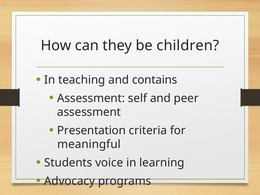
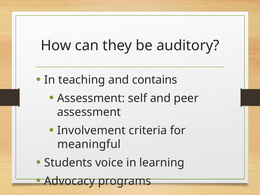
children: children -> auditory (188, 46)
Presentation: Presentation -> Involvement (91, 130)
